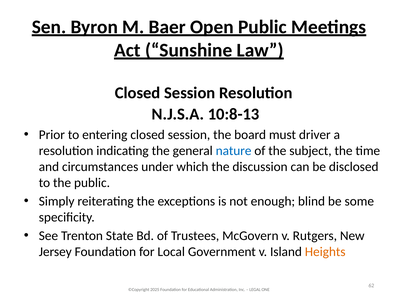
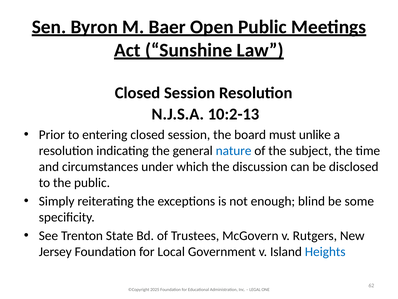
10:8-13: 10:8-13 -> 10:2-13 (234, 114)
driver: driver -> unlike (315, 135)
Heights colour: orange -> blue (325, 251)
